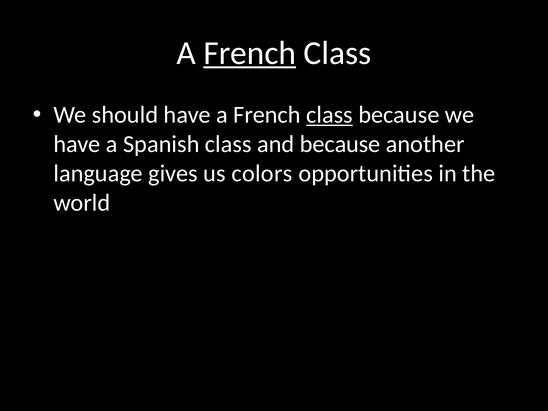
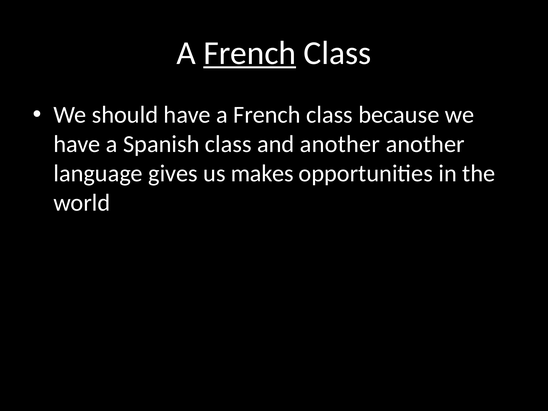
class underline: present -> none (329, 115)
and because: because -> another (340, 144)
colors: colors -> makes (262, 173)
